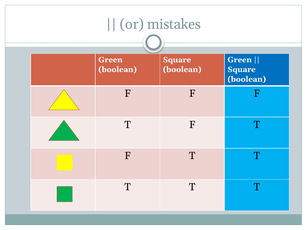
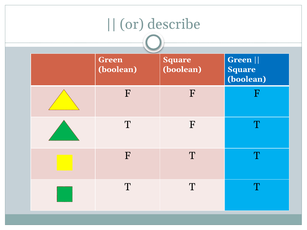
mistakes: mistakes -> describe (174, 24)
